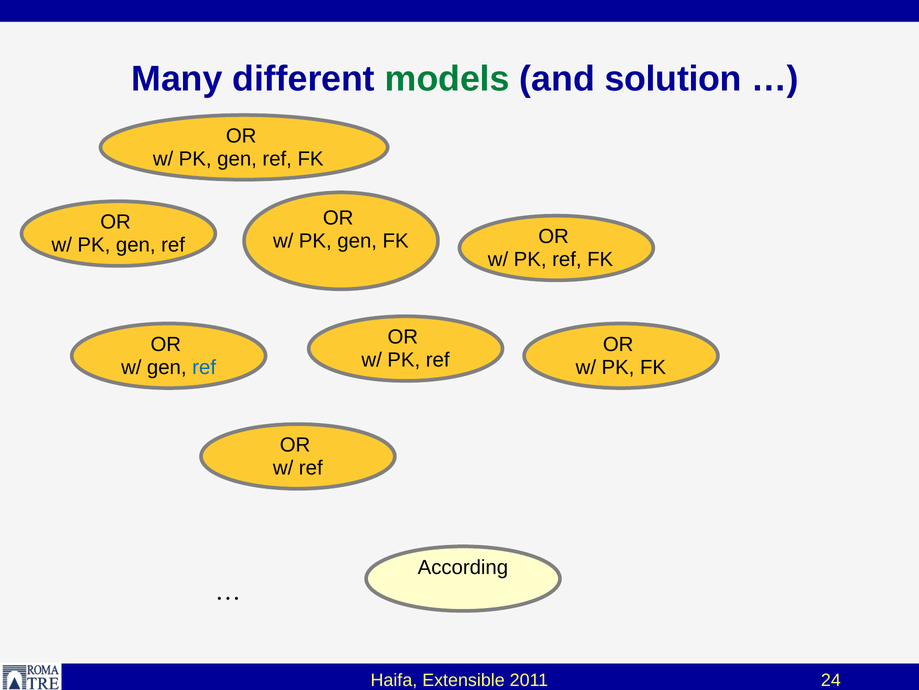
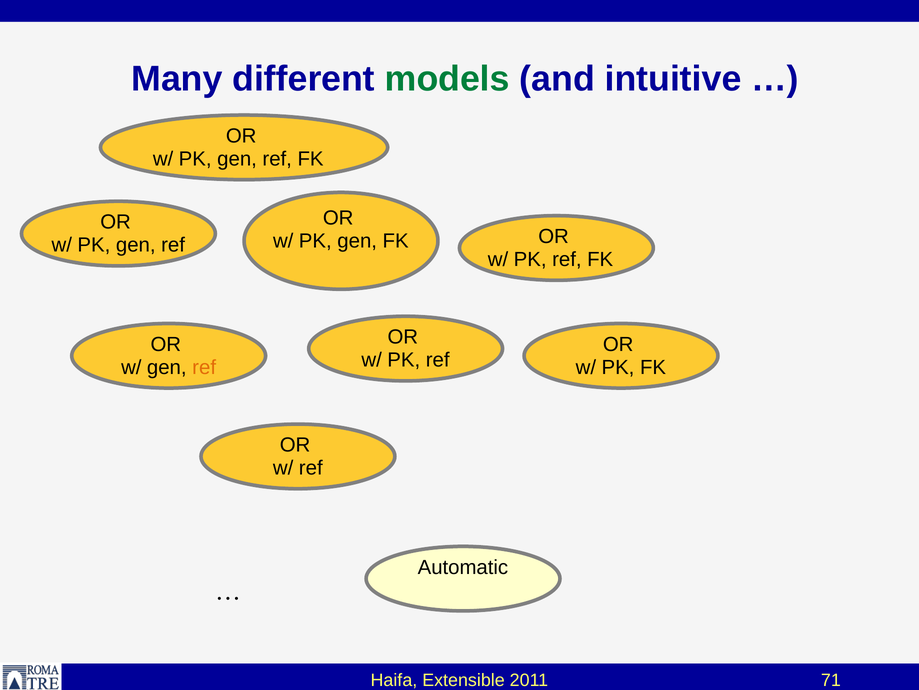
solution: solution -> intuitive (673, 79)
ref colour: blue -> orange (204, 367)
According: According -> Automatic (463, 567)
24: 24 -> 71 (831, 680)
